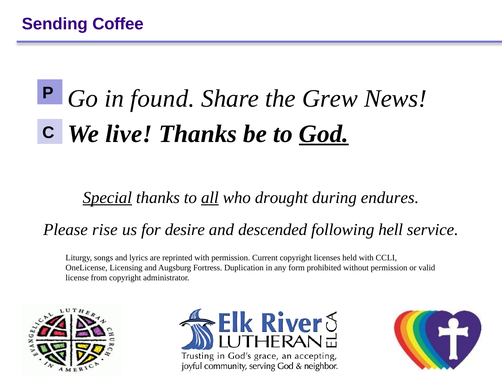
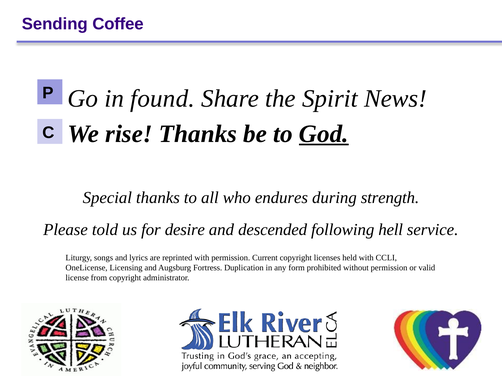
Grew: Grew -> Spirit (330, 99)
live: live -> rise (129, 134)
Special underline: present -> none (107, 198)
all underline: present -> none (210, 198)
drought: drought -> endures (281, 198)
endures: endures -> strength (390, 198)
rise: rise -> told (105, 230)
